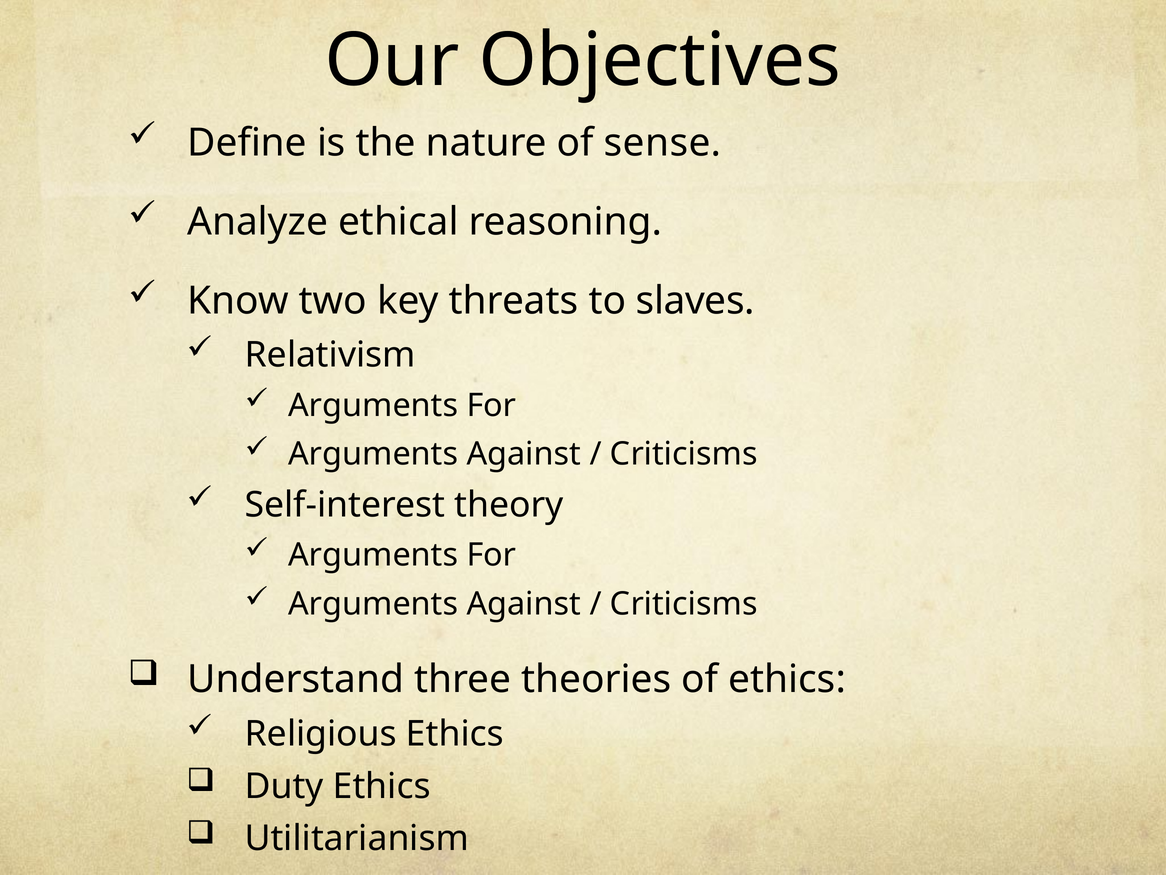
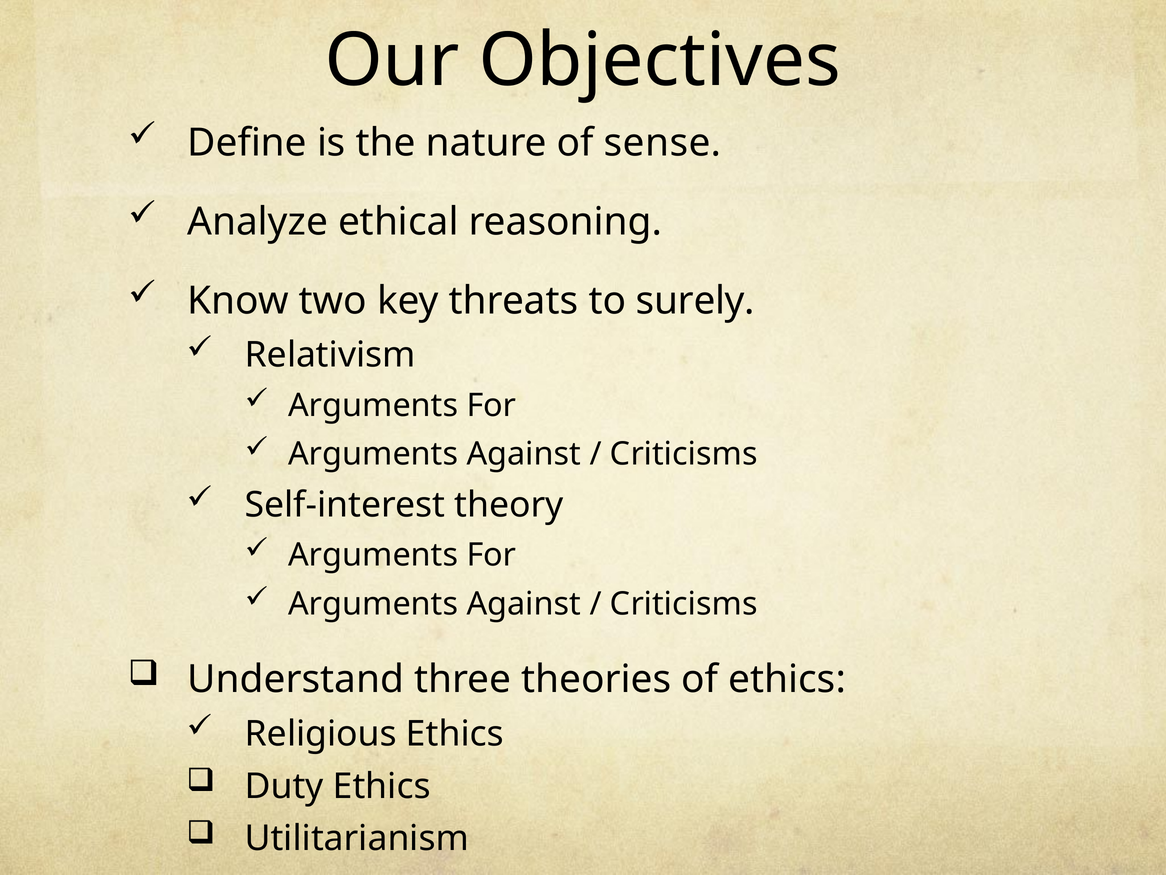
slaves: slaves -> surely (695, 301)
